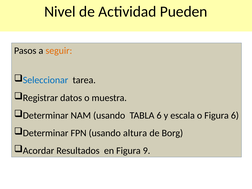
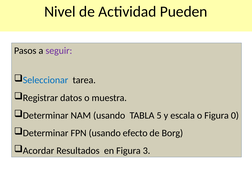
seguir colour: orange -> purple (59, 51)
TABLA 6: 6 -> 5 (159, 115)
Figura 6: 6 -> 0 (235, 115)
altura: altura -> efecto (135, 133)
9: 9 -> 3 (147, 151)
